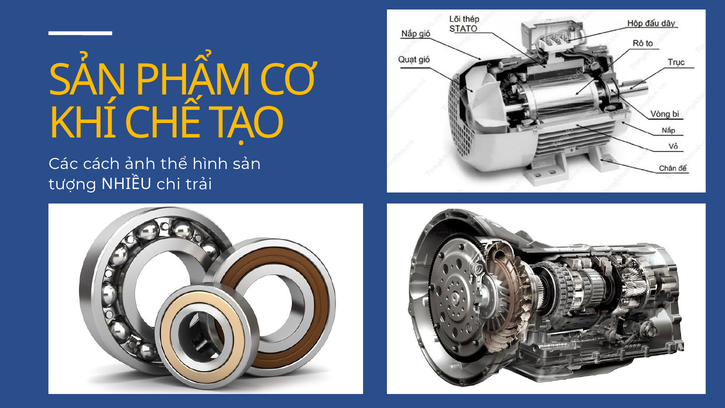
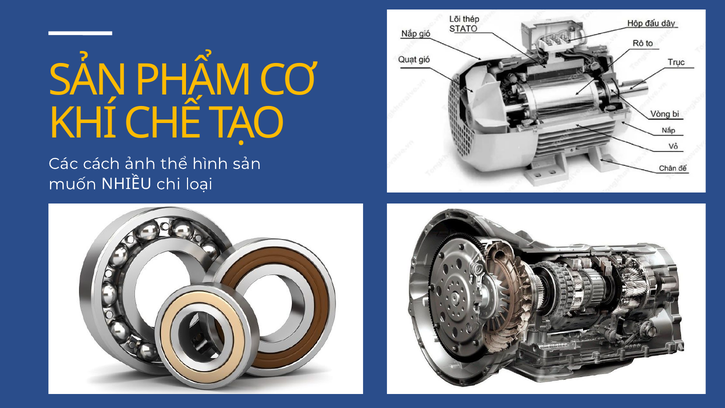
tượng: tượng -> muốn (72, 184)
trải: trải -> loại (199, 184)
